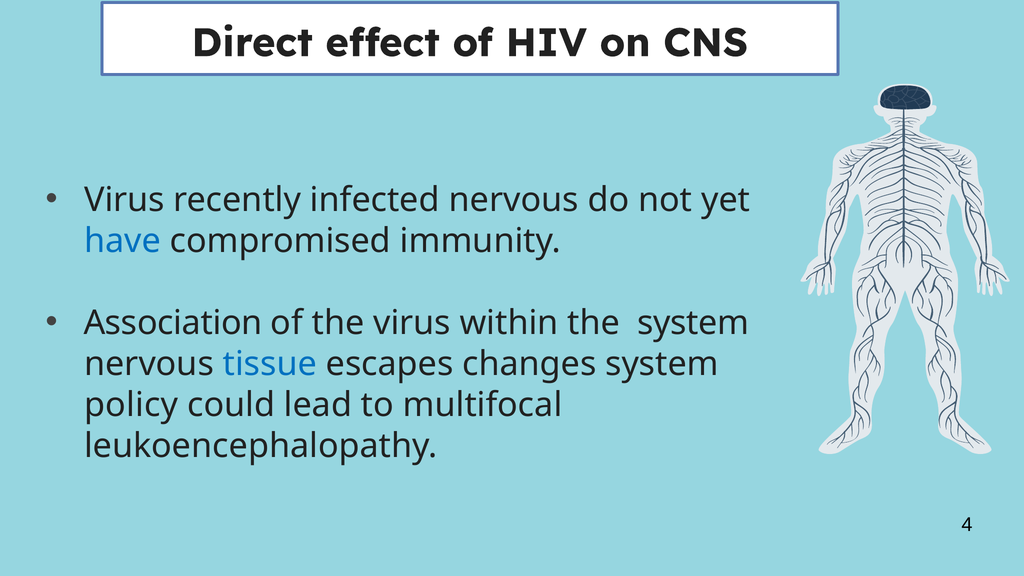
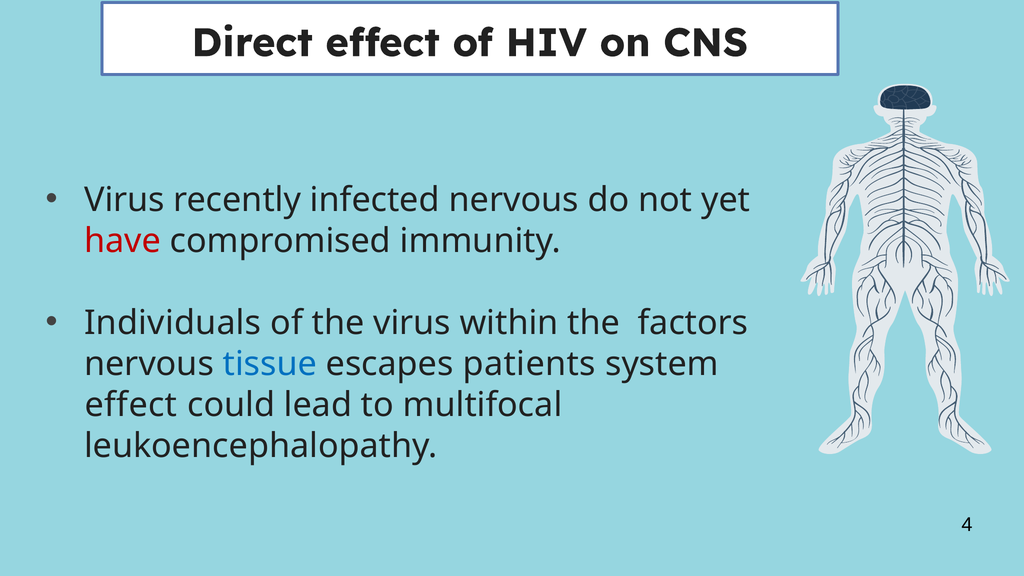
have colour: blue -> red (123, 241)
Association: Association -> Individuals (173, 323)
the system: system -> factors (693, 323)
changes: changes -> patients (529, 364)
policy: policy -> effect (131, 405)
